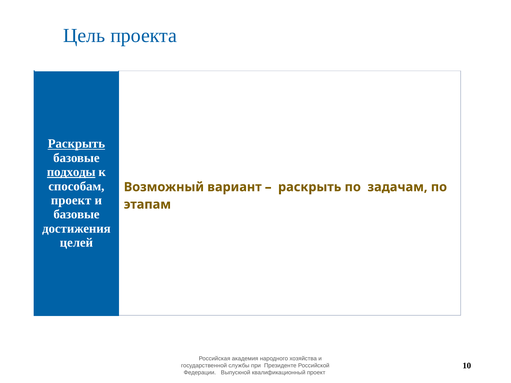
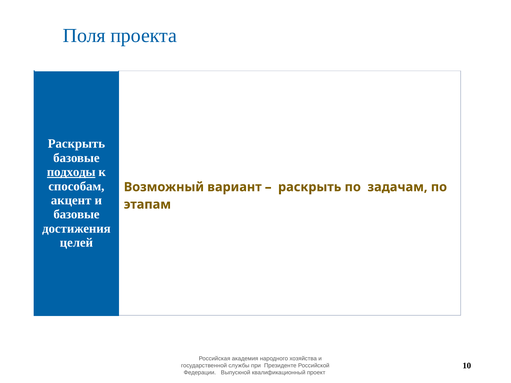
Цель: Цель -> Поля (84, 35)
Раскрыть underline: present -> none (76, 144)
проект: проект -> акцент (71, 200)
